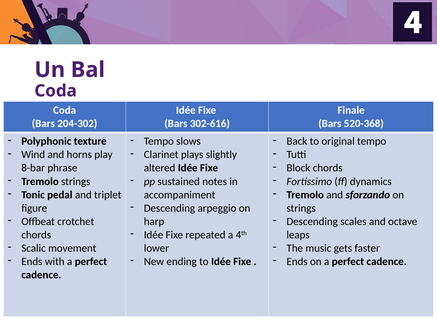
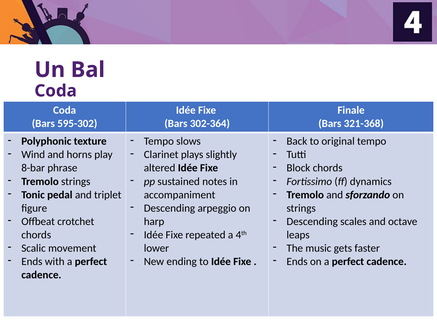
204-302: 204-302 -> 595-302 (77, 124)
302-616: 302-616 -> 302-364 (210, 124)
520-368: 520-368 -> 321-368 (364, 124)
